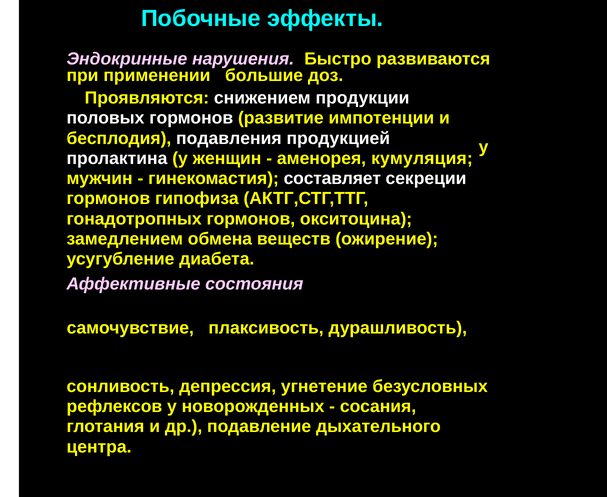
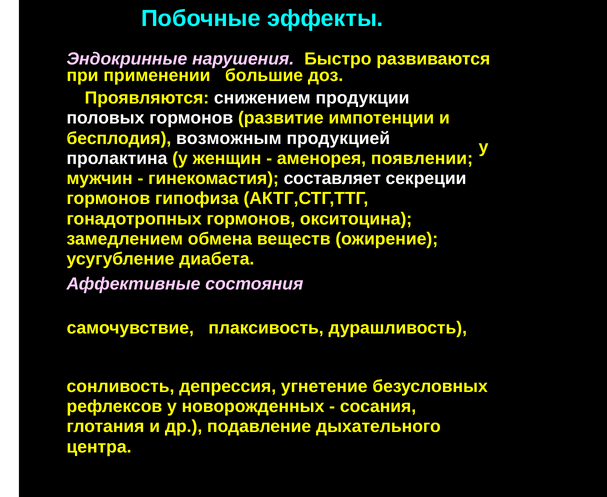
подавления: подавления -> возможным (229, 138)
кумуляция: кумуляция -> появлении (422, 158)
